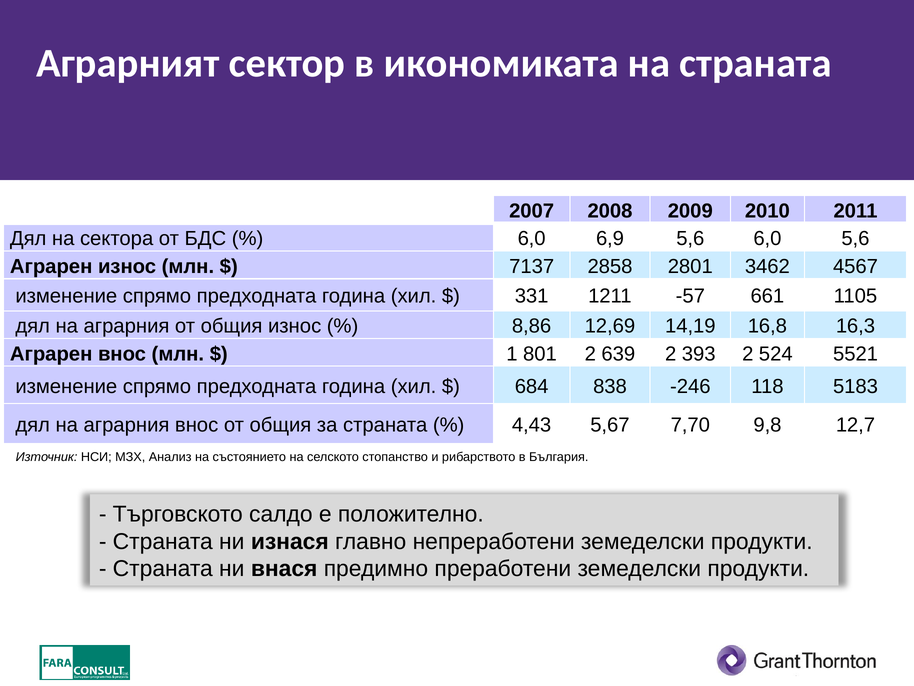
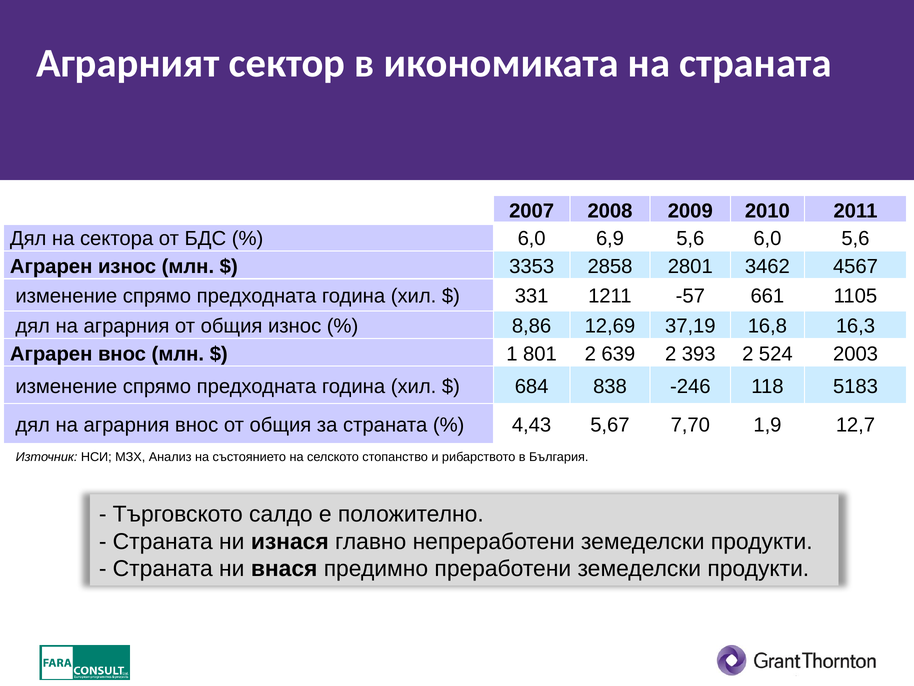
7137: 7137 -> 3353 (532, 266)
14,19: 14,19 -> 37,19 (690, 326)
5521: 5521 -> 2003 (856, 354)
9,8: 9,8 -> 1,9 (767, 425)
